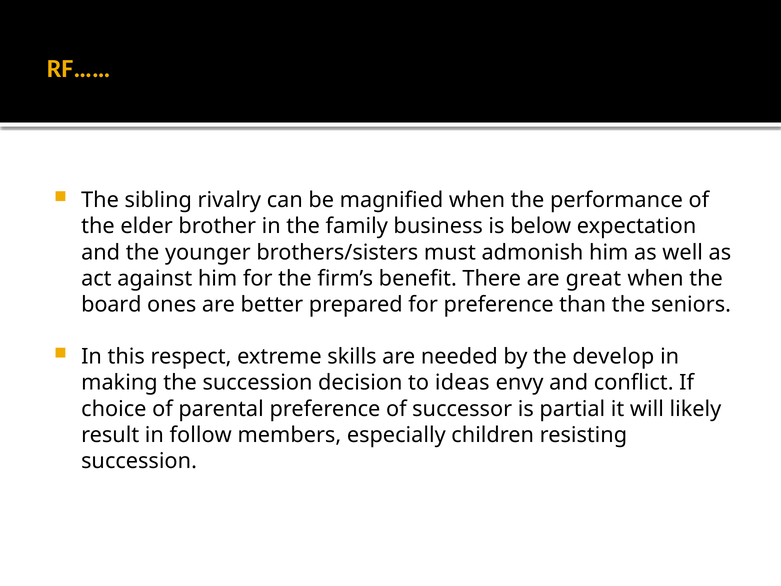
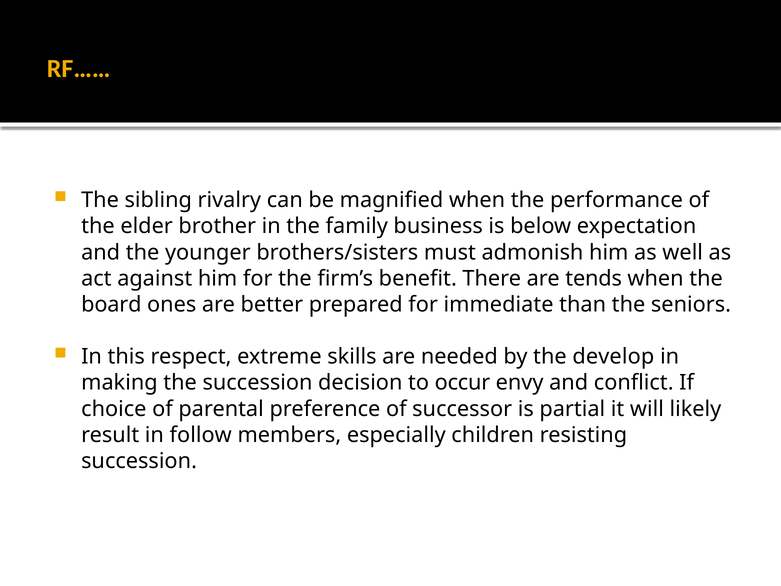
great: great -> tends (594, 278)
for preference: preference -> immediate (499, 304)
ideas: ideas -> occur (462, 383)
